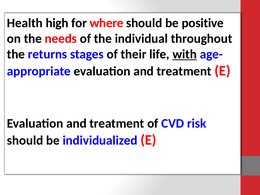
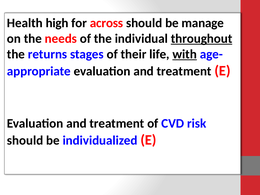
where: where -> across (107, 23)
positive: positive -> manage (203, 23)
throughout underline: none -> present (202, 39)
